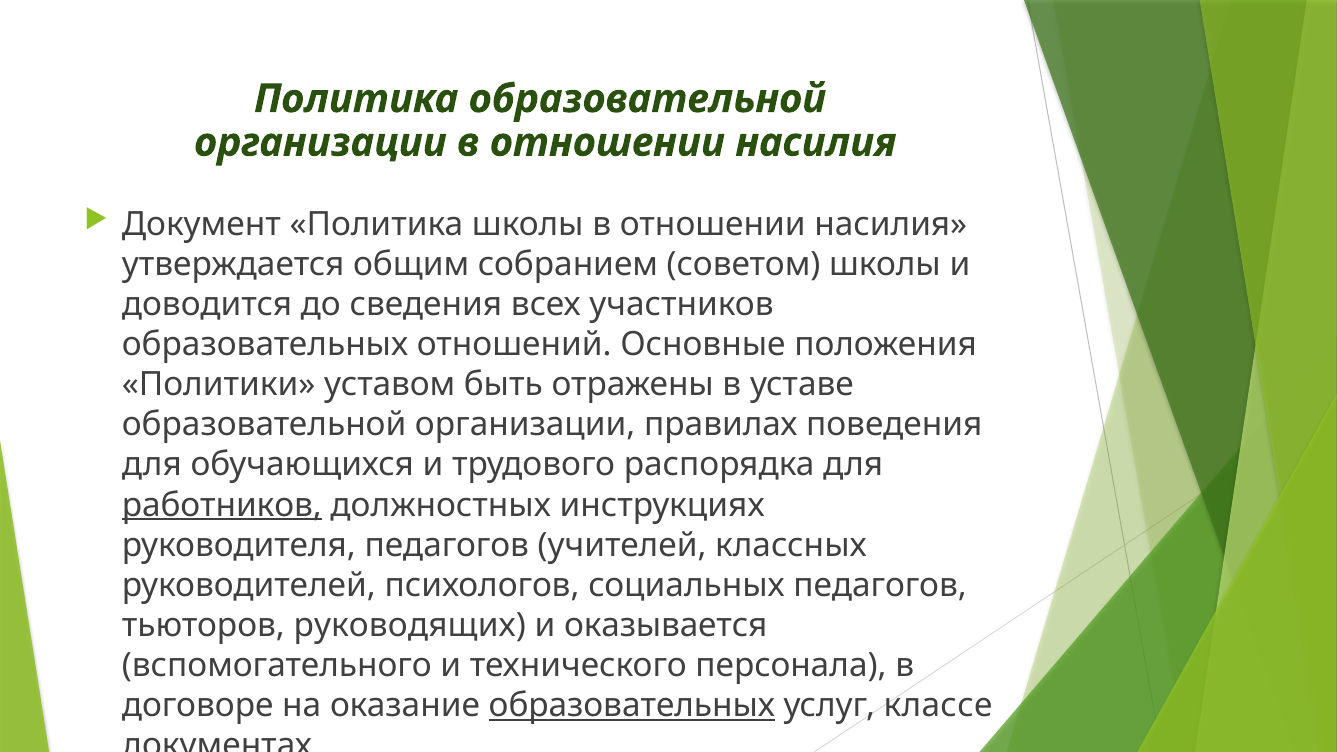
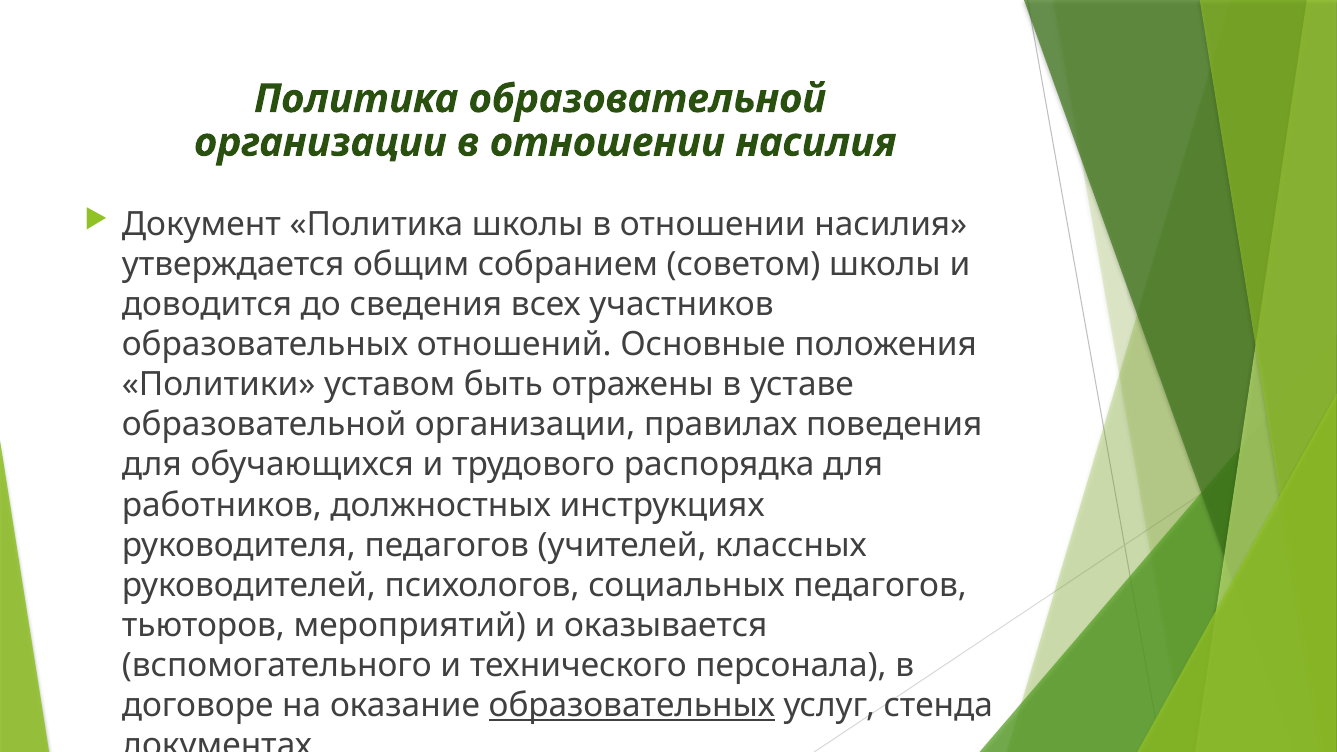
работников underline: present -> none (222, 505)
руководящих: руководящих -> мероприятий (410, 625)
классе: классе -> стенда (938, 706)
